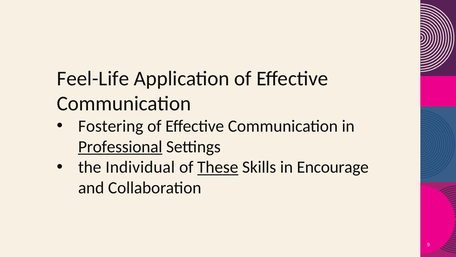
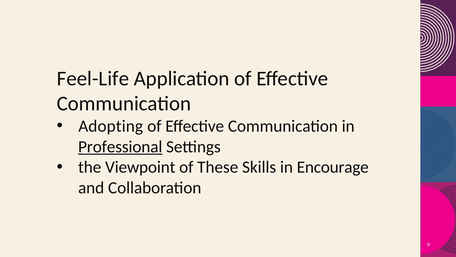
Fostering: Fostering -> Adopting (111, 126)
Individual: Individual -> Viewpoint (140, 167)
These underline: present -> none (218, 167)
